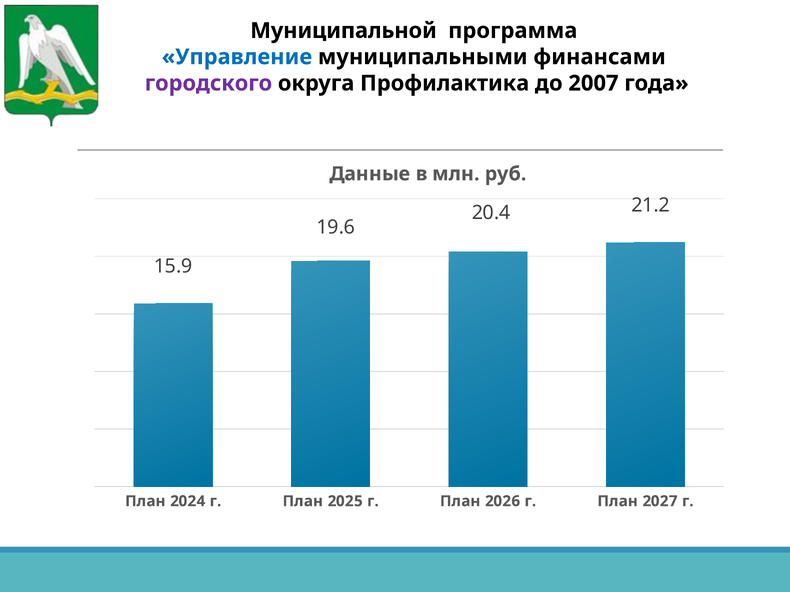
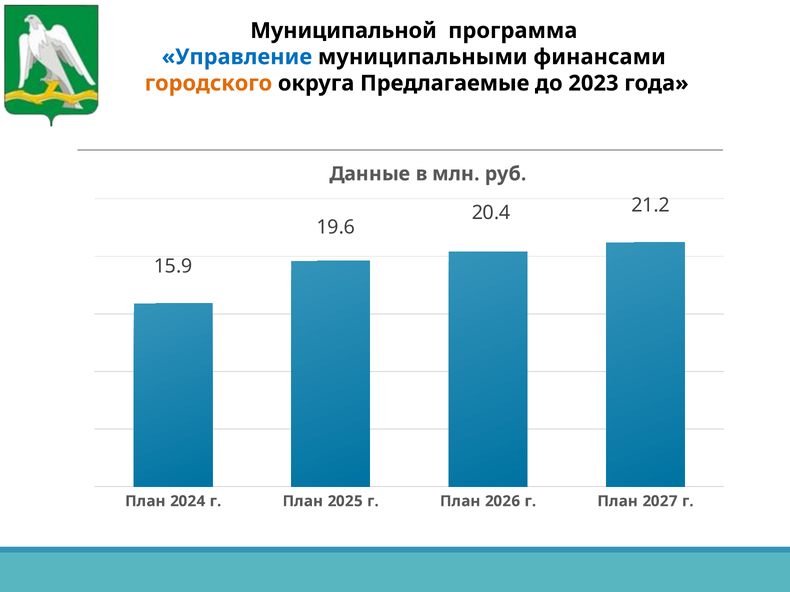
городского colour: purple -> orange (208, 83)
Профилактика: Профилактика -> Предлагаемые (445, 83)
2007: 2007 -> 2023 (593, 83)
